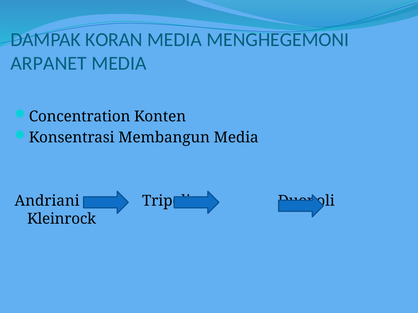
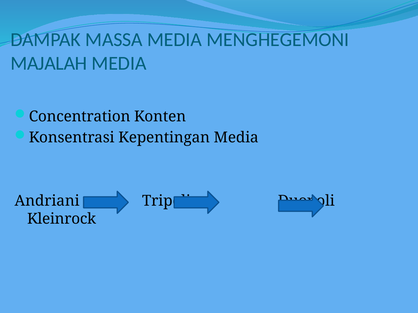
KORAN: KORAN -> MASSA (114, 40)
ARPANET: ARPANET -> MAJALAH (49, 63)
Membangun: Membangun -> Kepentingan (164, 138)
